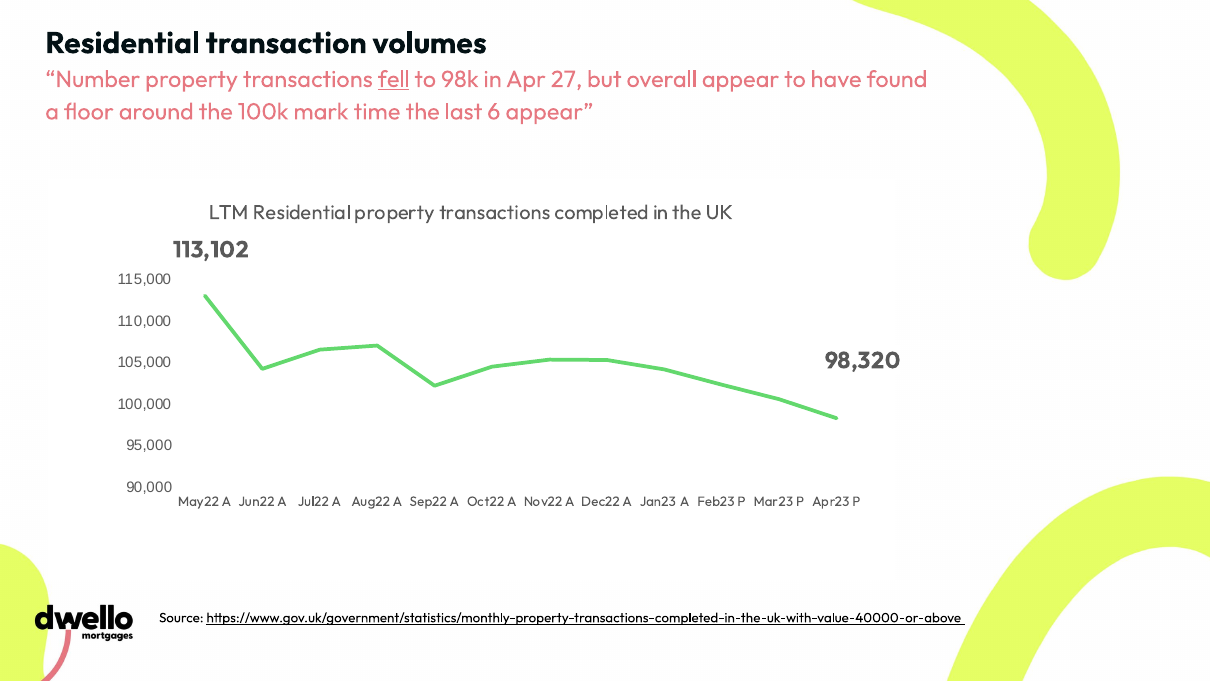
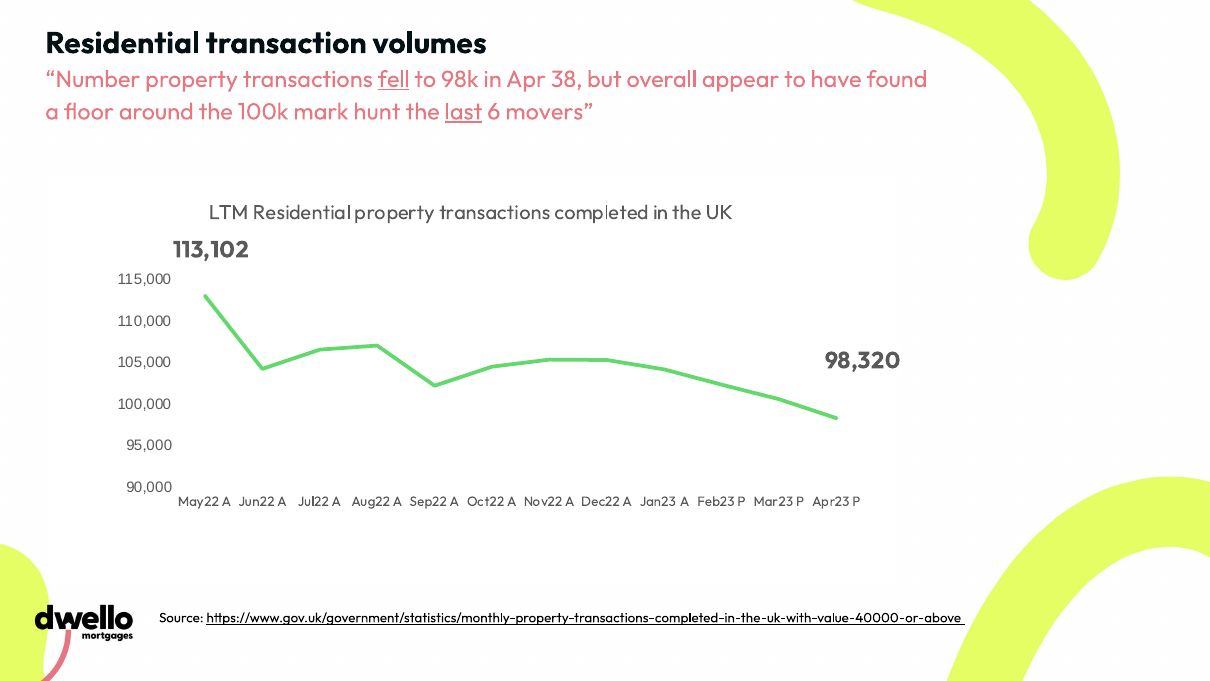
27: 27 -> 38 (567, 79)
time: time -> hunt (377, 112)
last underline: none -> present (463, 112)
6 appear: appear -> movers (549, 112)
